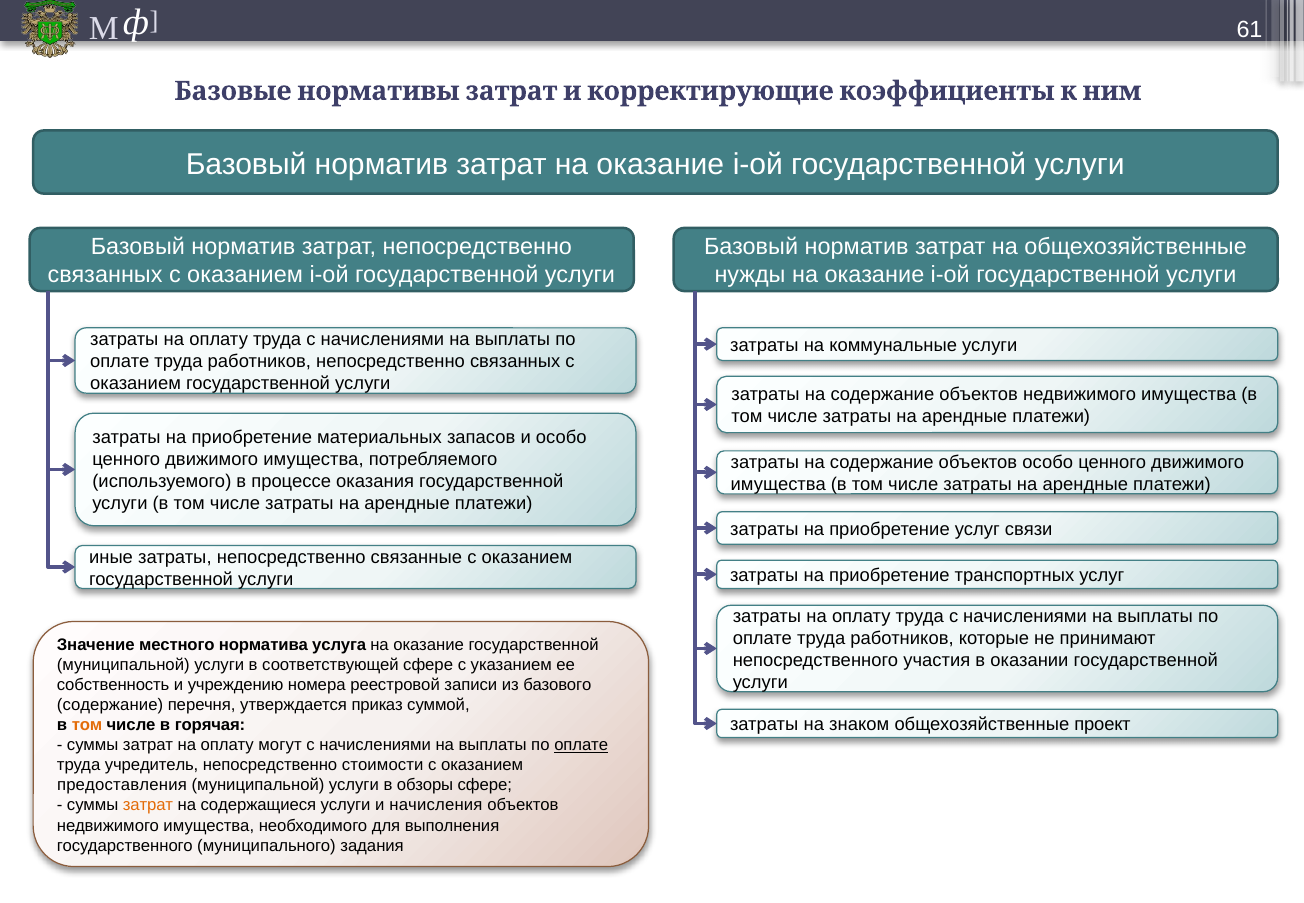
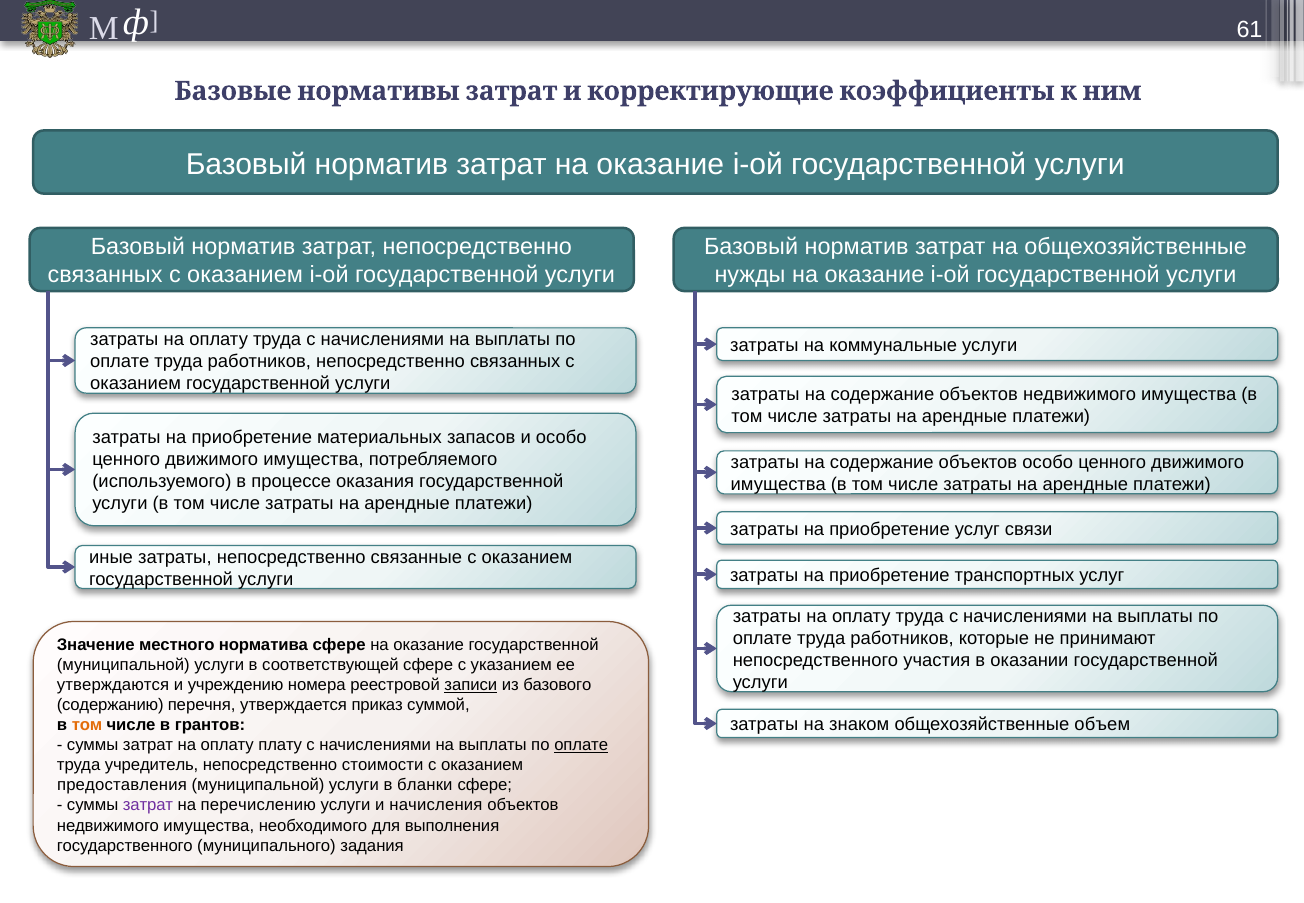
норматива услуга: услуга -> сфере (339, 645)
собственность: собственность -> утверждаются (113, 685)
записи underline: none -> present (471, 685)
содержание: содержание -> содержанию (110, 705)
проект: проект -> объем (1102, 725)
горячая: горячая -> грантов (210, 725)
могут: могут -> плату (280, 745)
обзоры: обзоры -> бланки (425, 785)
затрат colour: orange -> purple (148, 805)
содержащиеся: содержащиеся -> перечислению (258, 805)
